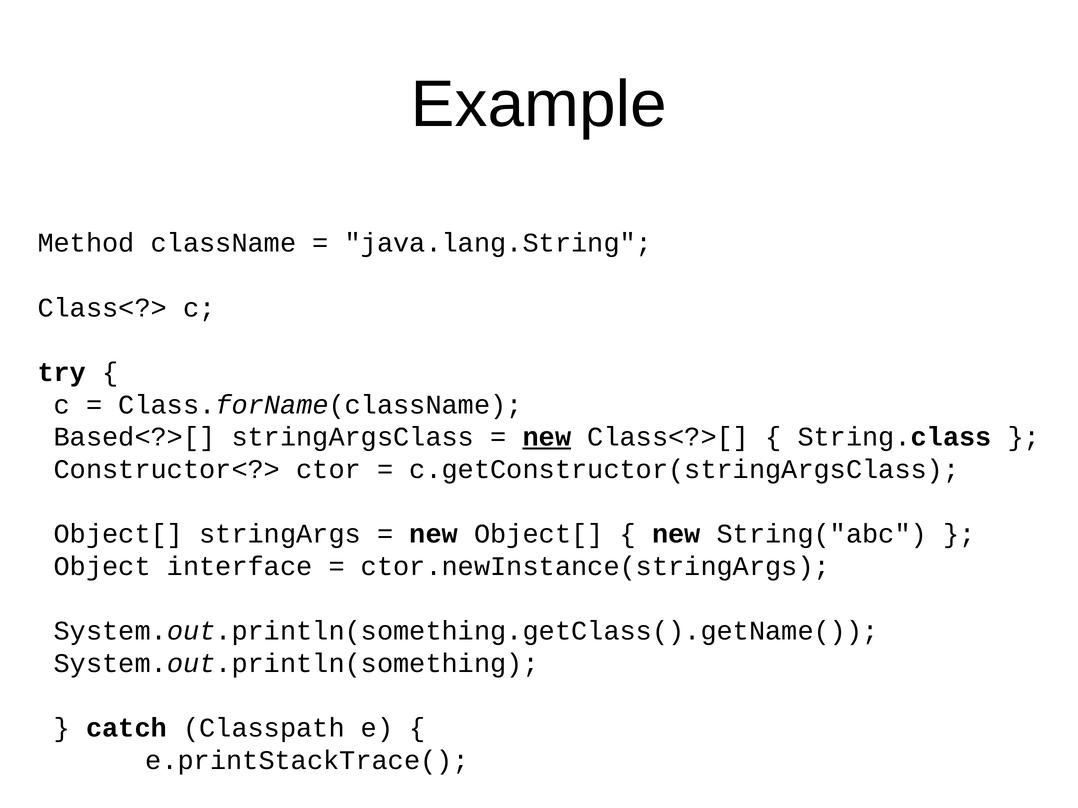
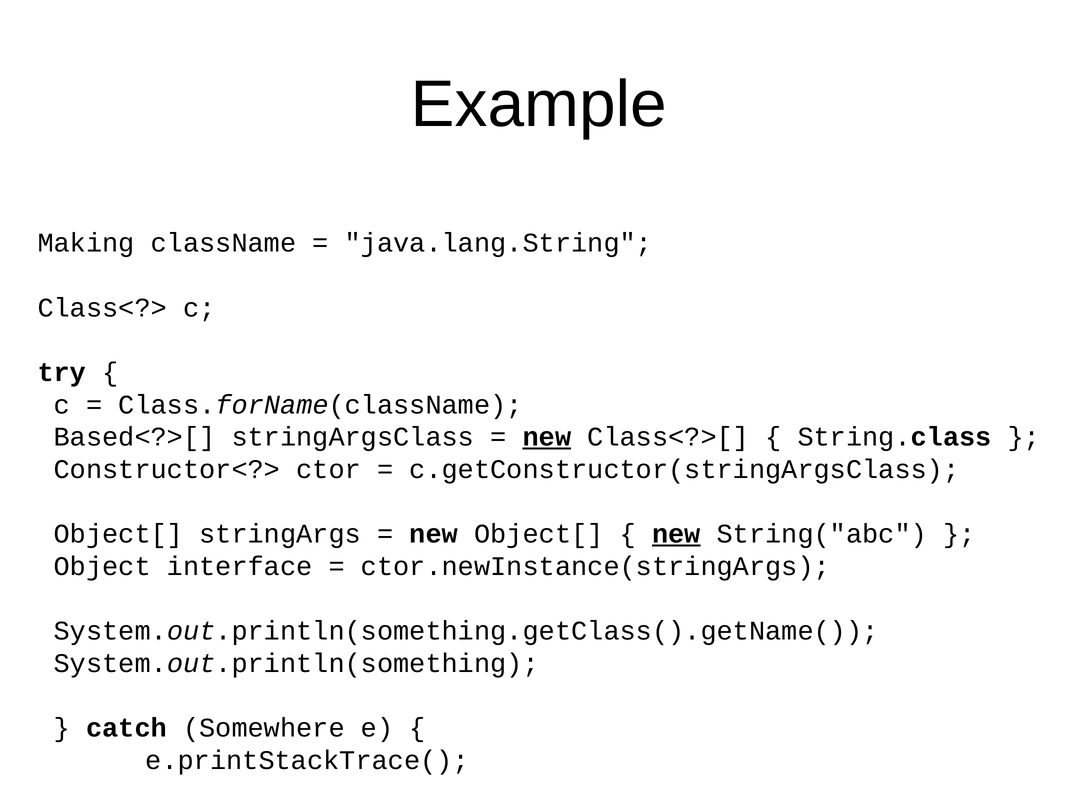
Method: Method -> Making (86, 243)
new underline: none -> present (676, 534)
Classpath: Classpath -> Somewhere (264, 728)
